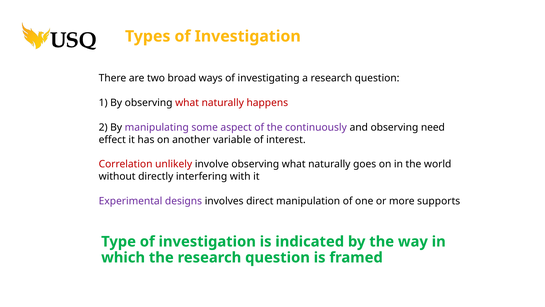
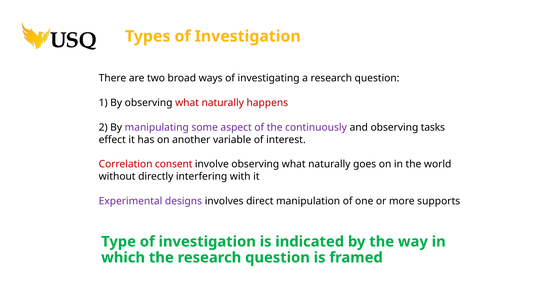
need: need -> tasks (433, 127)
unlikely: unlikely -> consent (174, 164)
